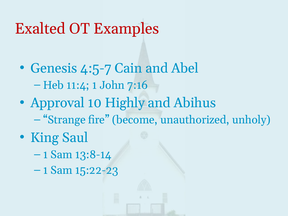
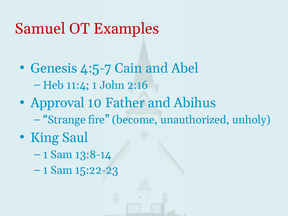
Exalted: Exalted -> Samuel (40, 29)
7:16: 7:16 -> 2:16 (138, 85)
Highly: Highly -> Father (125, 103)
